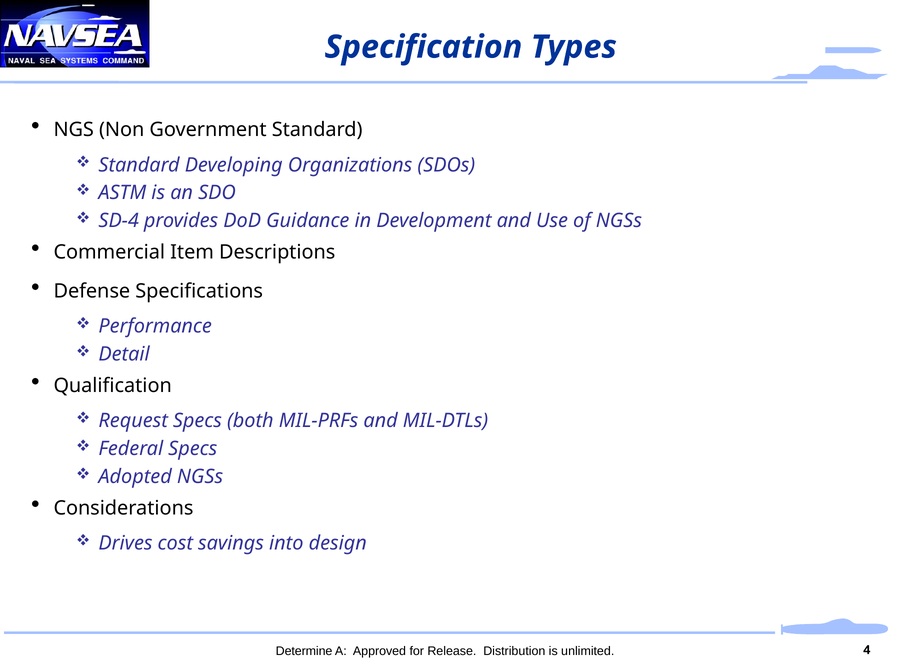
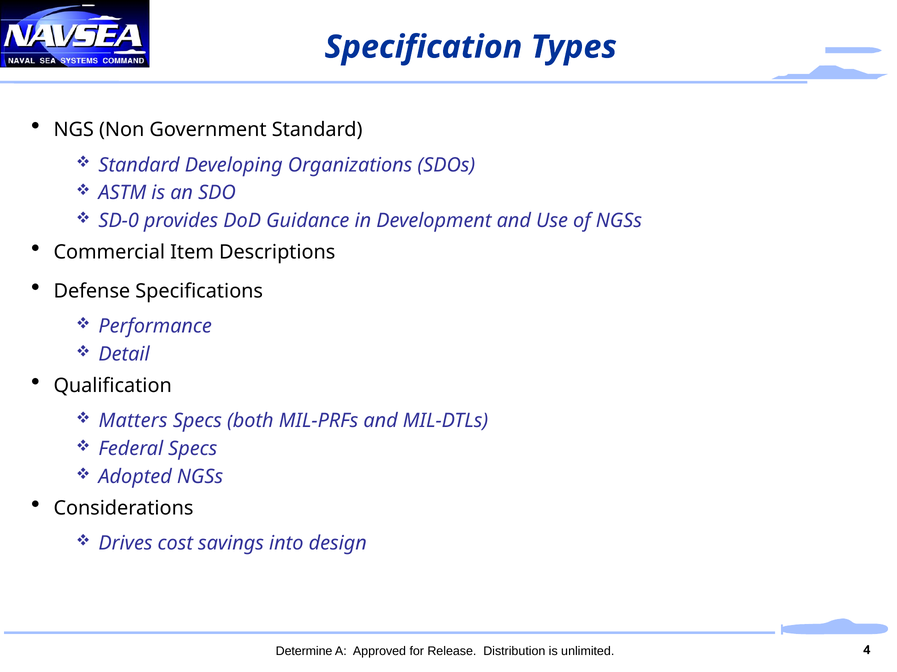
SD-4: SD-4 -> SD-0 (119, 221)
Request: Request -> Matters (133, 421)
